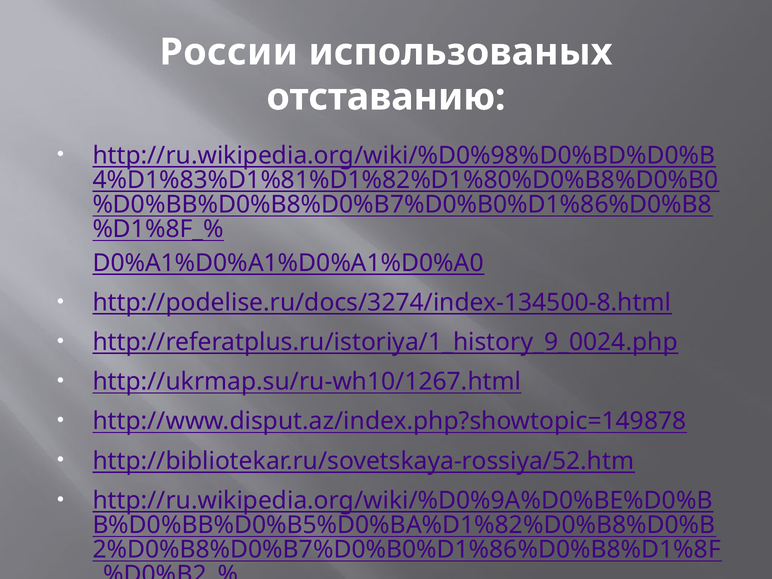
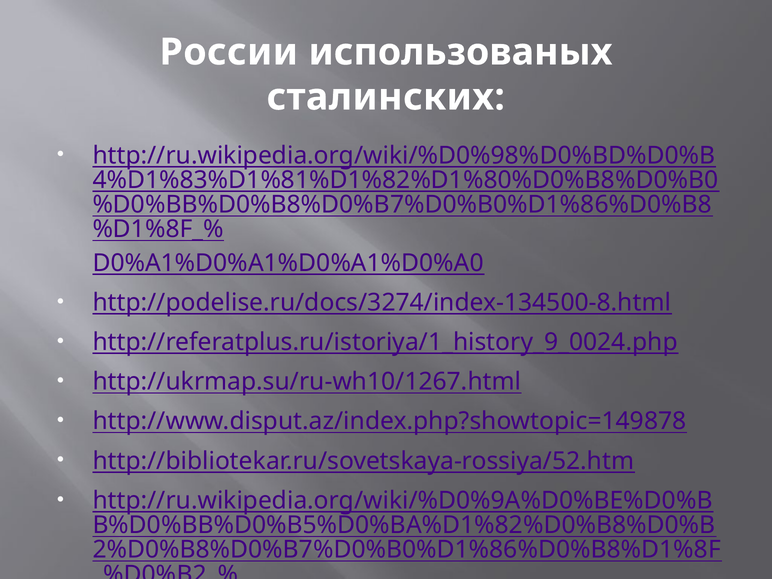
отставанию: отставанию -> сталинских (386, 97)
